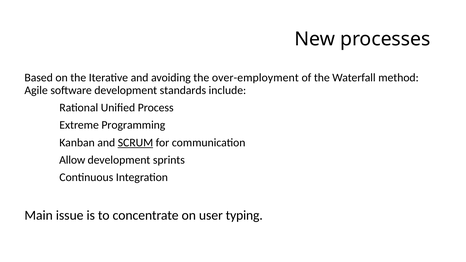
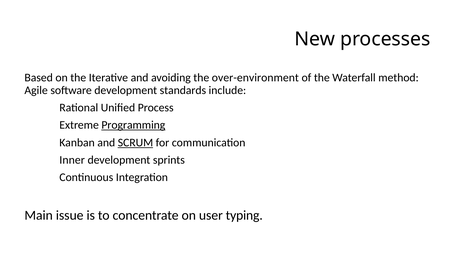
over-employment: over-employment -> over-environment (255, 78)
Programming underline: none -> present (133, 125)
Allow: Allow -> Inner (72, 160)
